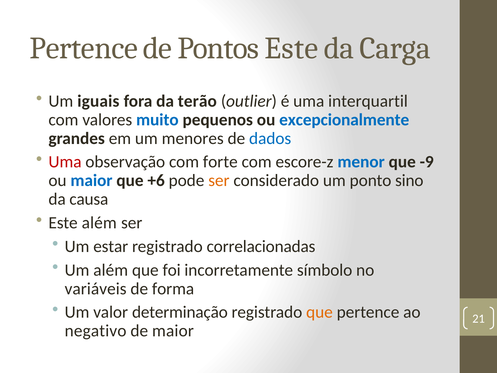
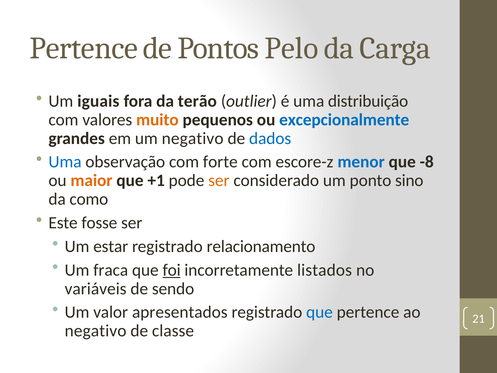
Pontos Este: Este -> Pelo (291, 48)
interquartil: interquartil -> distribuição (368, 101)
muito colour: blue -> orange (157, 120)
um menores: menores -> negativo (193, 138)
Uma colour: red -> blue (65, 162)
-9: -9 -> -8 (427, 162)
maior colour: blue -> orange (91, 180)
+6: +6 -> +1 (156, 180)
causa: causa -> como (89, 199)
Este além: além -> fosse (99, 223)
correlacionadas: correlacionadas -> relacionamento (261, 246)
Um além: além -> fraca (111, 270)
foi underline: none -> present (172, 270)
símbolo: símbolo -> listados (325, 270)
forma: forma -> sendo (173, 288)
determinação: determinação -> apresentados (180, 312)
que colour: orange -> blue (319, 312)
de maior: maior -> classe (173, 331)
